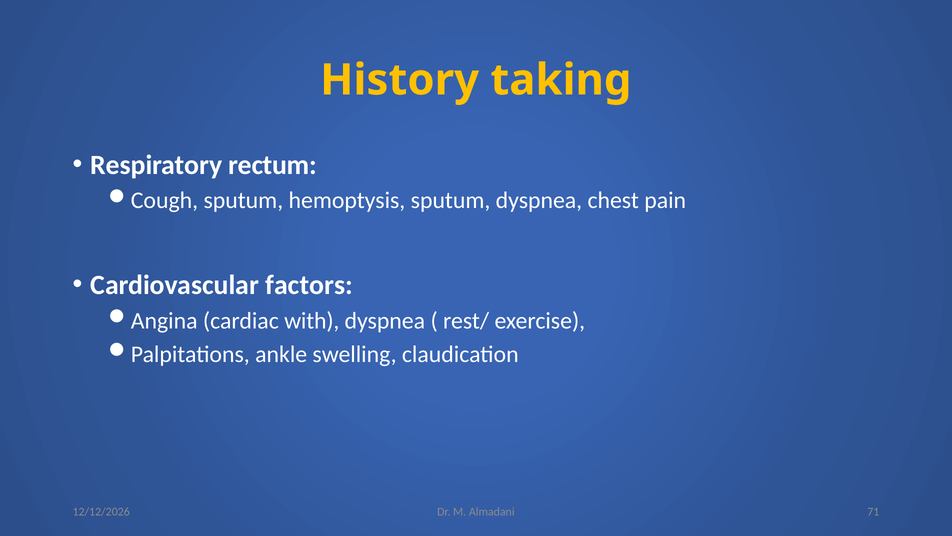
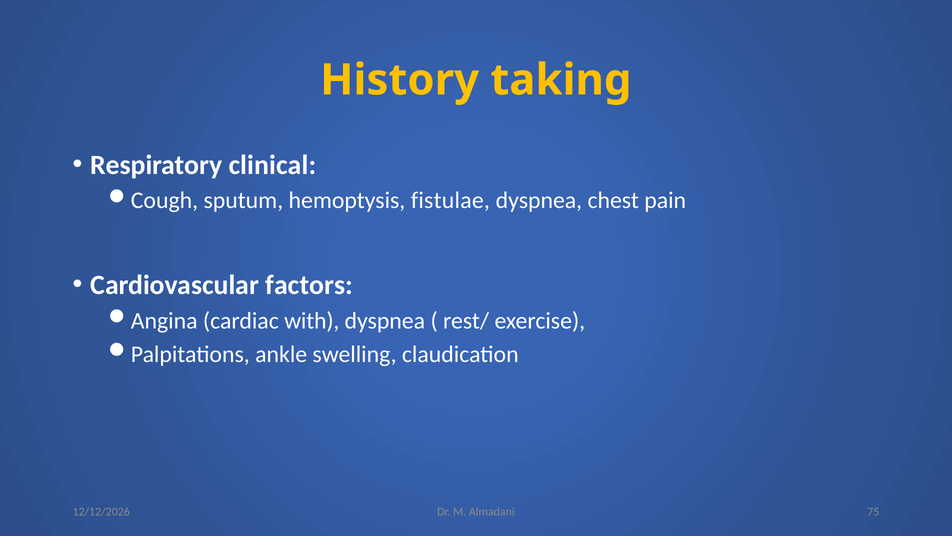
rectum: rectum -> clinical (272, 165)
hemoptysis sputum: sputum -> fistulae (450, 200)
71: 71 -> 75 (873, 511)
